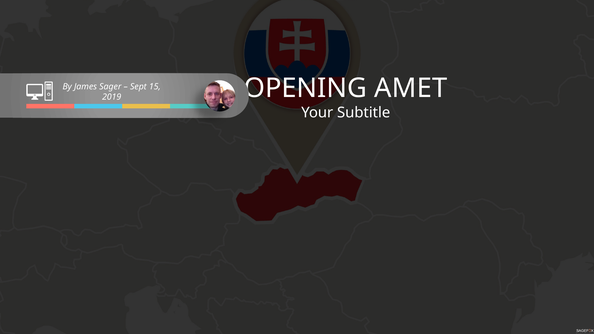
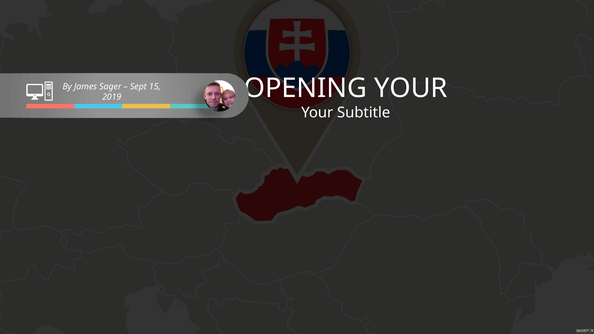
OPENING AMET: AMET -> YOUR (411, 88)
